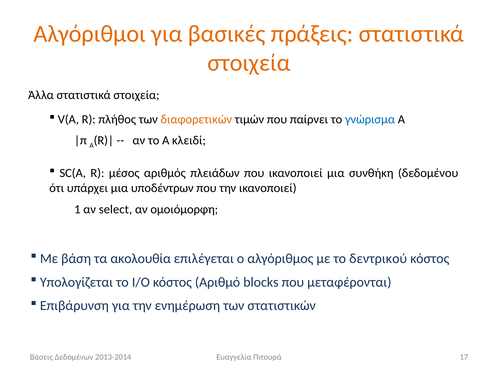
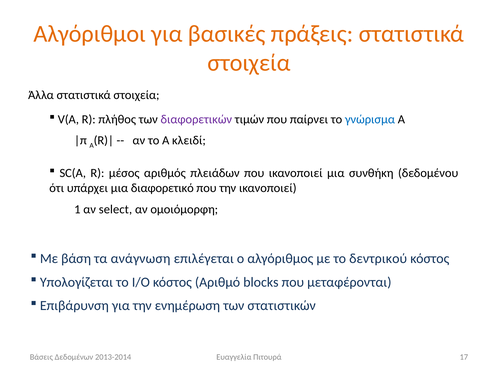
διαφορετικών colour: orange -> purple (196, 119)
υποδέντρων: υποδέντρων -> διαφορετικό (162, 188)
ακολουθία: ακολουθία -> ανάγνωση (141, 258)
